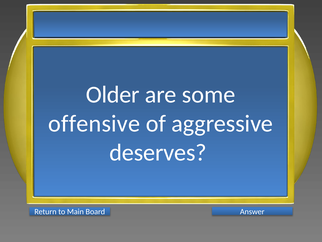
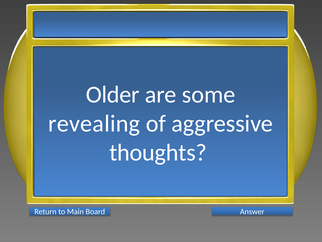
offensive: offensive -> revealing (94, 123)
deserves: deserves -> thoughts (158, 152)
